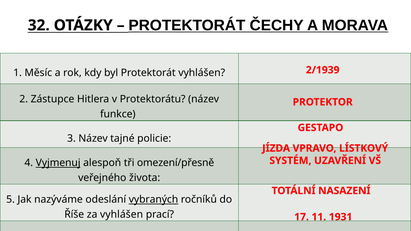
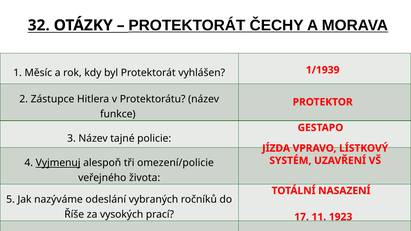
2/1939: 2/1939 -> 1/1939 (323, 70)
omezení/přesně: omezení/přesně -> omezení/policie (175, 163)
vybraných underline: present -> none (154, 200)
za vyhlášen: vyhlášen -> vysokých (122, 215)
1931: 1931 -> 1923 (341, 217)
